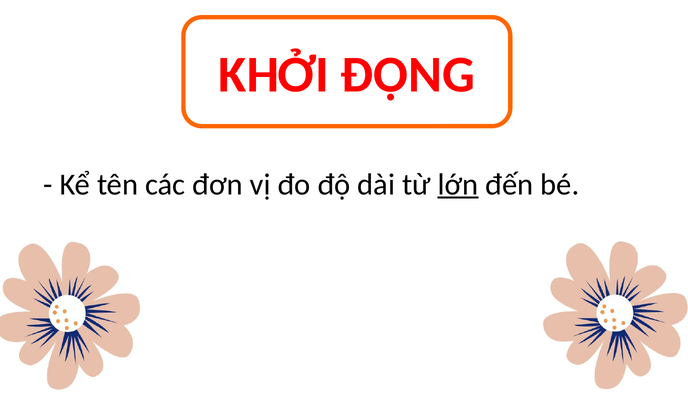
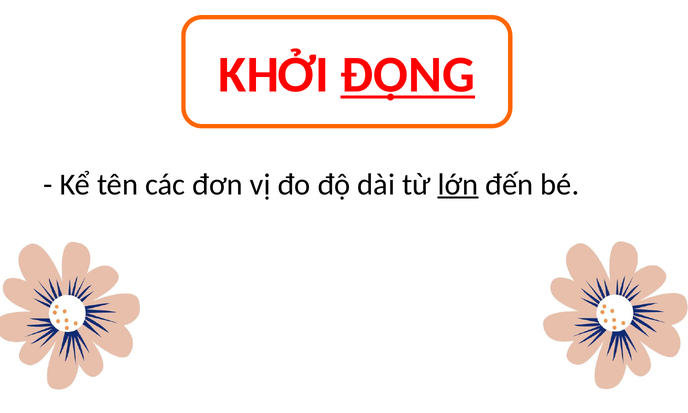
ĐỘNG underline: none -> present (408, 75)
